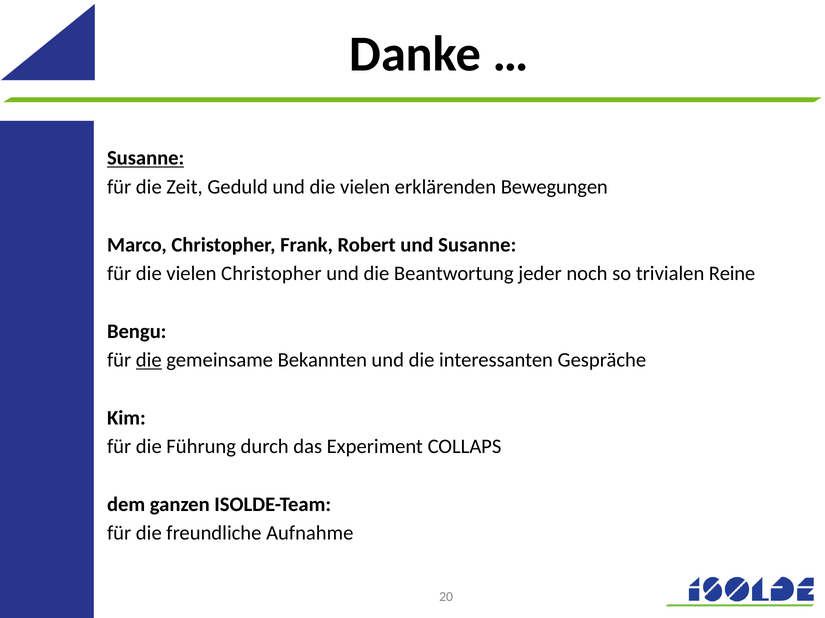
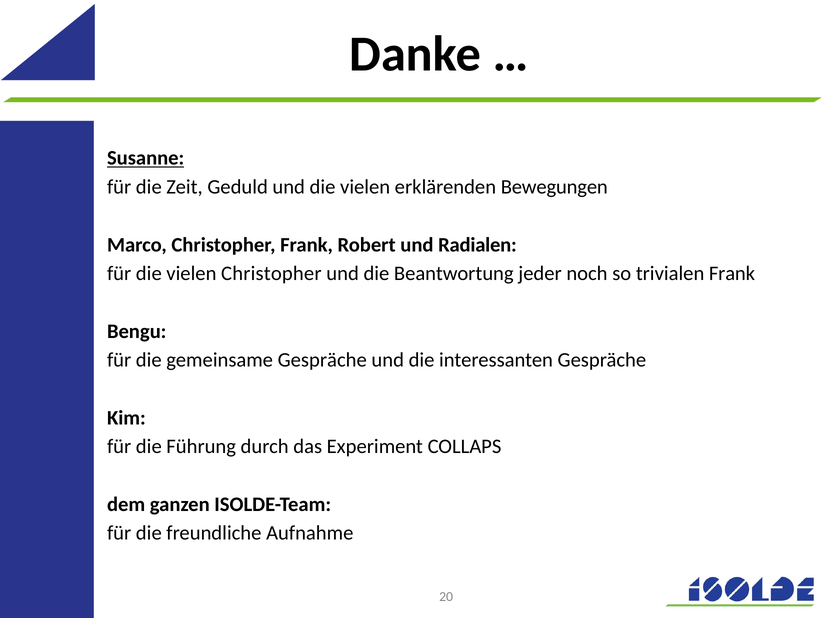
und Susanne: Susanne -> Radialen (477, 245)
trivialen Reine: Reine -> Frank (732, 274)
die underline: present -> none (149, 361)
gemeinsame Bekannten: Bekannten -> Gespräche (322, 361)
